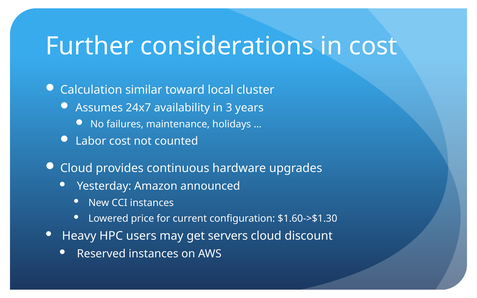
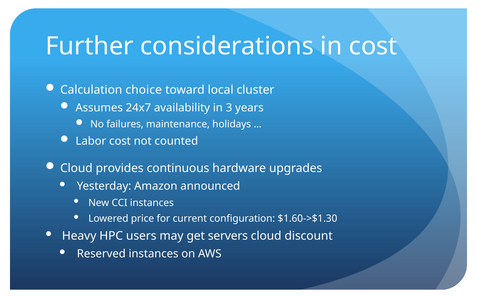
similar: similar -> choice (144, 90)
